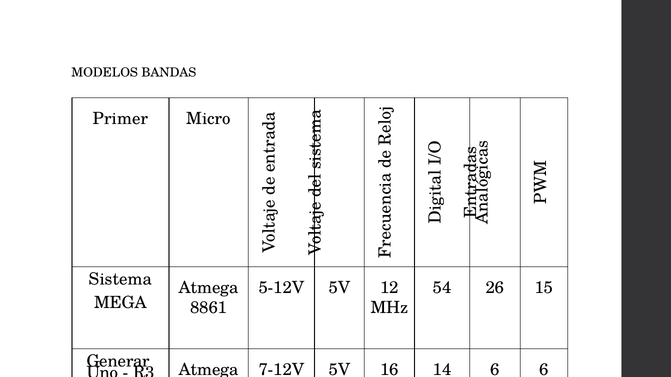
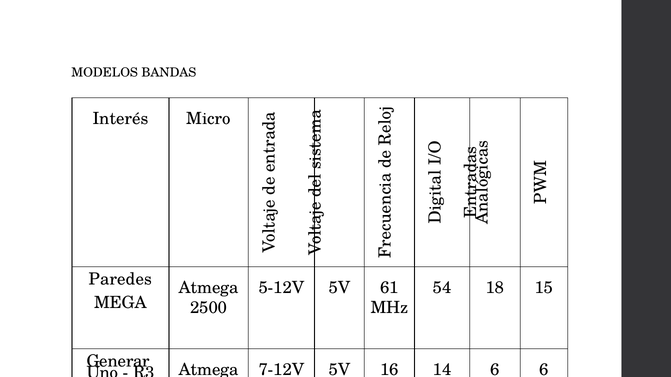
Primer: Primer -> Interés (120, 119)
Sistema: Sistema -> Paredes (120, 279)
12: 12 -> 61 (389, 288)
26: 26 -> 18 (495, 288)
8861: 8861 -> 2500 (209, 308)
